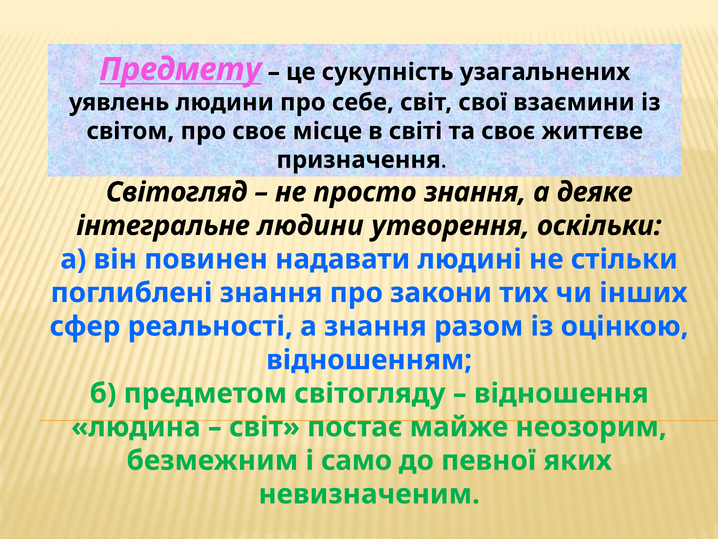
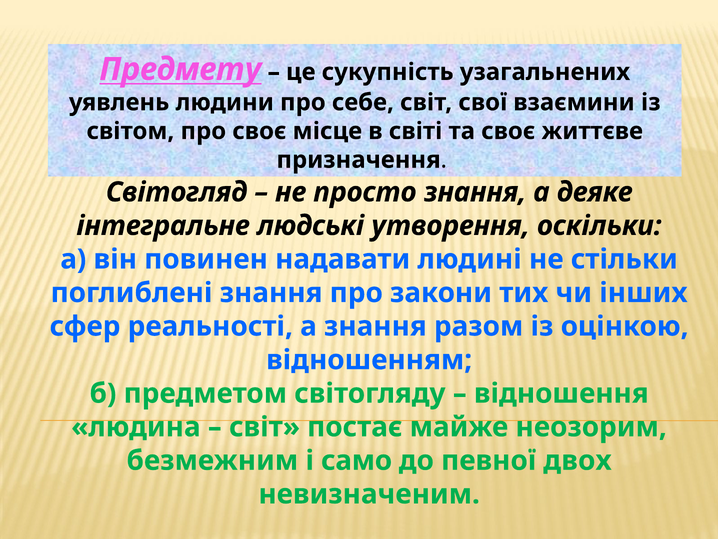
інтегральне людини: людини -> людські (311, 226)
яких: яких -> двох (577, 460)
